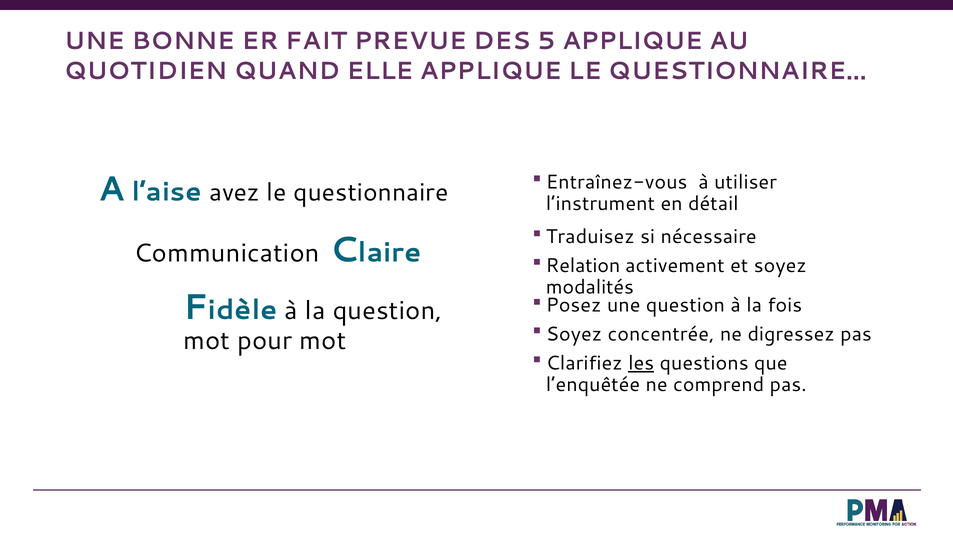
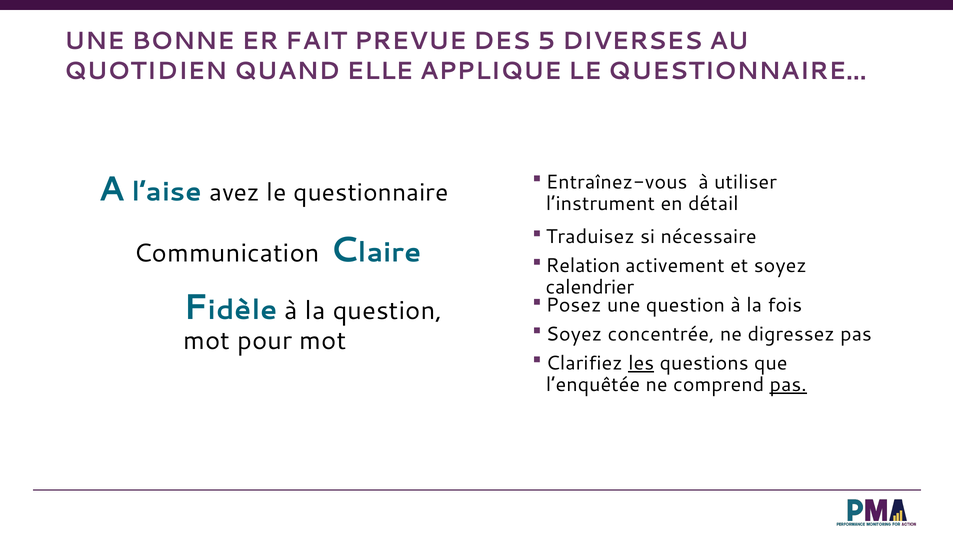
5 APPLIQUE: APPLIQUE -> DIVERSES (632, 41)
modalités: modalités -> calendrier (590, 287)
pas underline: none -> present (788, 385)
